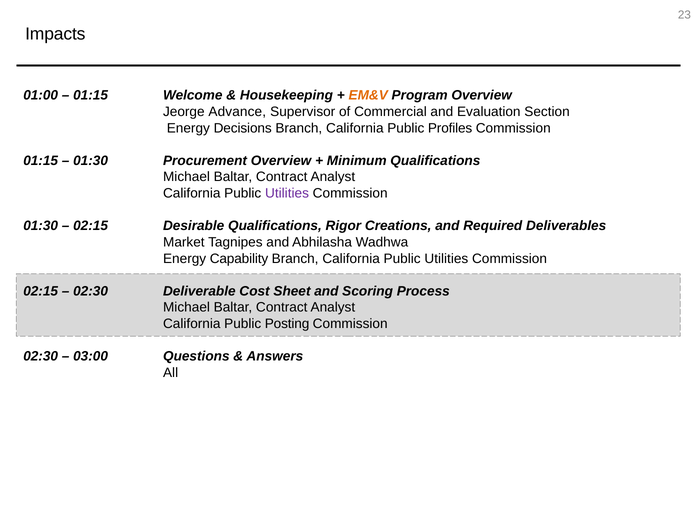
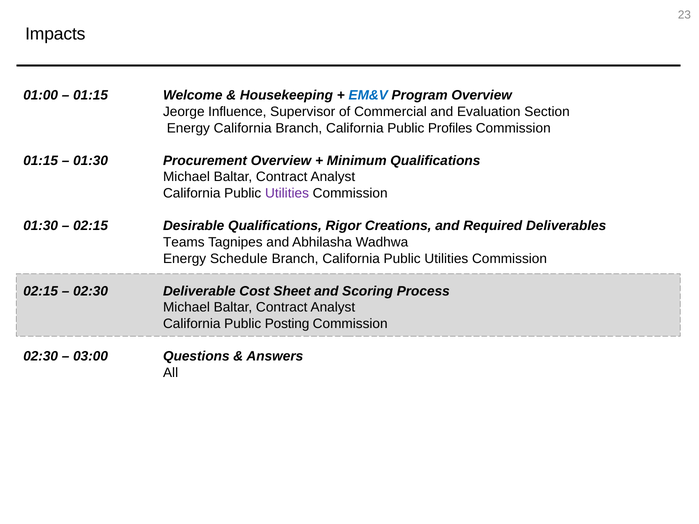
EM&V colour: orange -> blue (368, 95)
Advance: Advance -> Influence (237, 112)
Energy Decisions: Decisions -> California (243, 128)
Market: Market -> Teams (184, 242)
Capability: Capability -> Schedule (239, 259)
